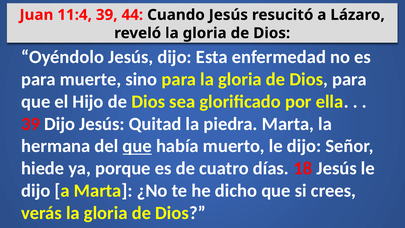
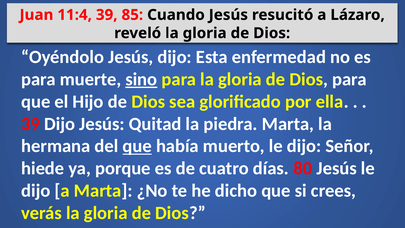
44: 44 -> 85 (132, 15)
sino underline: none -> present (141, 79)
18: 18 -> 80 (303, 168)
